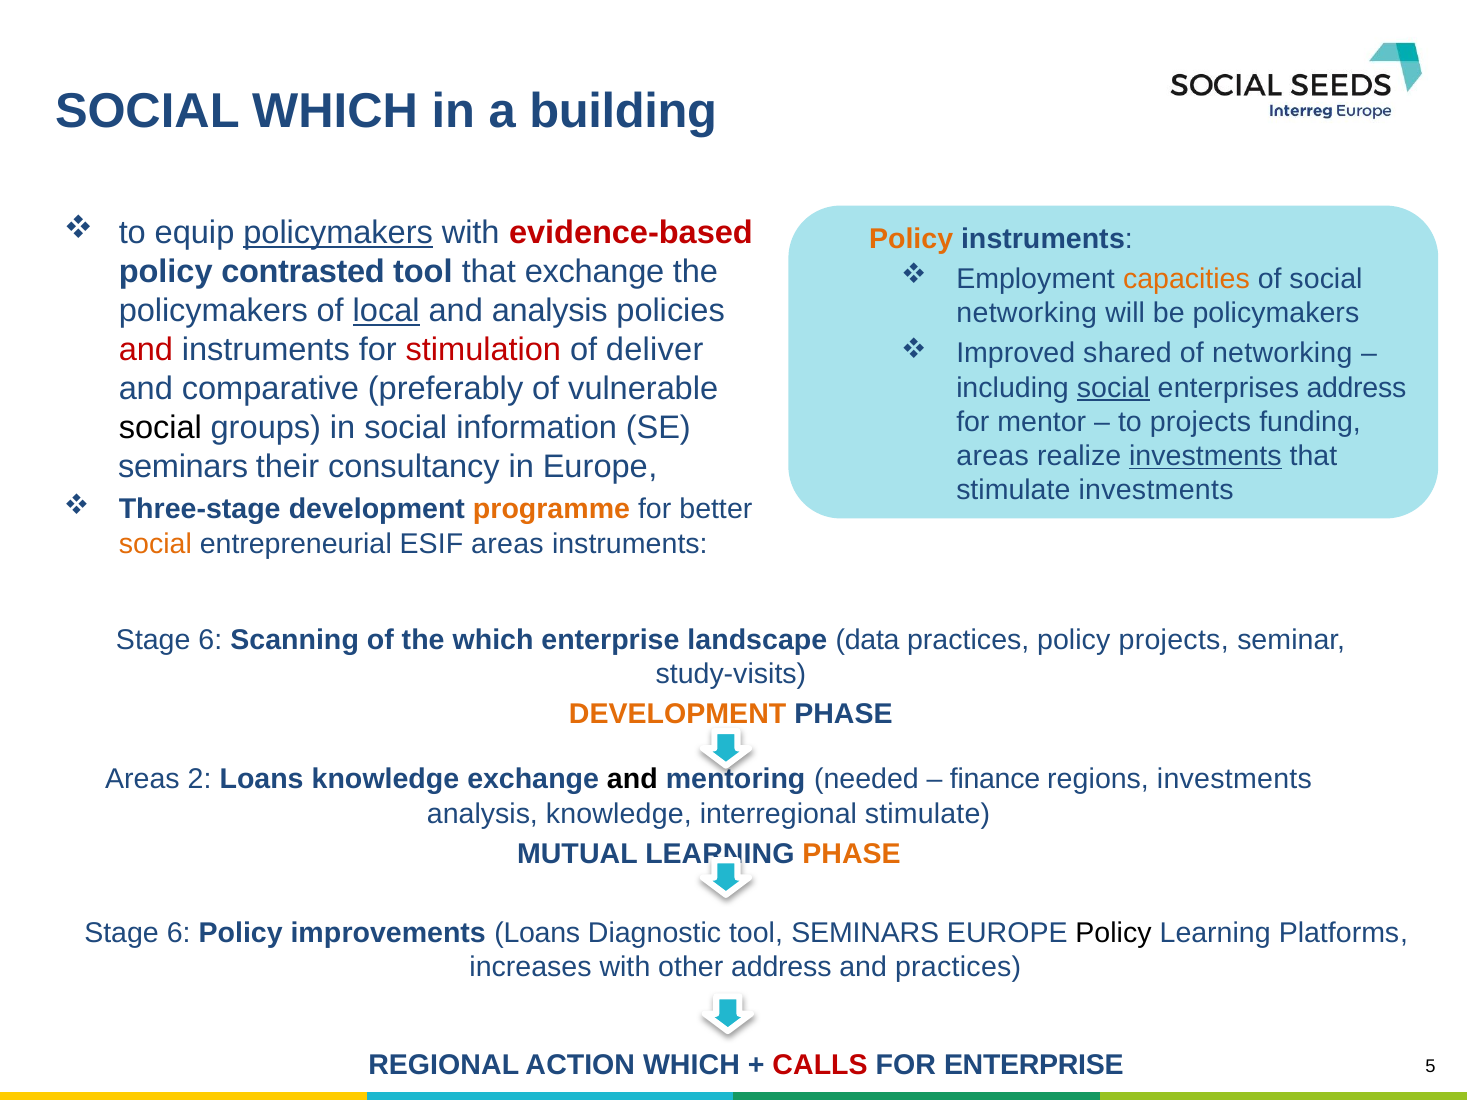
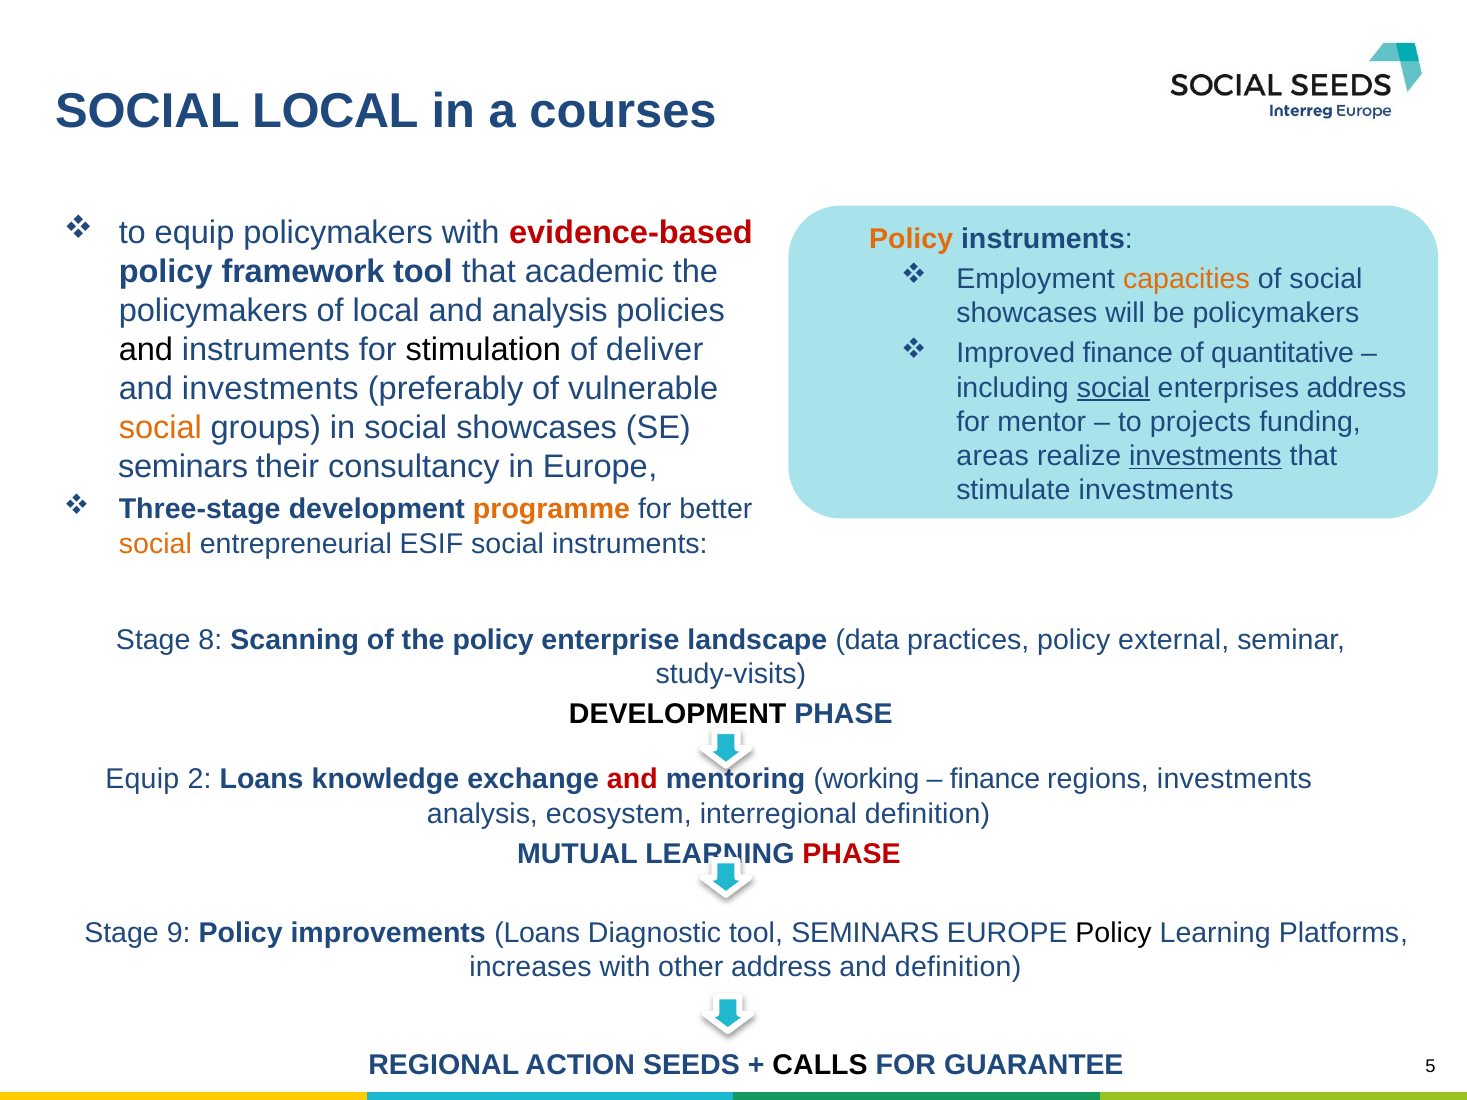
SOCIAL WHICH: WHICH -> LOCAL (335, 111)
building: building -> courses (623, 111)
policymakers underline: present -> none (338, 233)
contrasted: contrasted -> framework (303, 272)
that exchange: exchange -> academic (594, 272)
local underline: present -> none (386, 311)
networking: networking -> showcases (1027, 314)
and colour: red -> black (146, 350)
stimulation colour: red -> black (483, 350)
Improved shared: shared -> finance (1128, 354)
of networking: networking -> quantitative (1283, 354)
and comparative: comparative -> investments (270, 389)
social colour: black -> orange (160, 428)
in social information: information -> showcases (537, 428)
ESIF areas: areas -> social (508, 544)
6: 6 -> 8 (210, 640)
the which: which -> policy (493, 640)
policy projects: projects -> external (1174, 640)
DEVELOPMENT colour: orange -> black (678, 714)
Areas: Areas -> Equip (142, 780)
and colour: black -> red (632, 780)
needed: needed -> working (867, 780)
analysis knowledge: knowledge -> ecosystem (619, 814)
interregional stimulate: stimulate -> definition (927, 814)
PHASE colour: orange -> red (852, 854)
6: 6 -> 9 (179, 933)
and practices: practices -> definition (958, 967)
ACTION WHICH: WHICH -> SEEDS (691, 1066)
CALLS colour: red -> black (820, 1066)
FOR ENTERPRISE: ENTERPRISE -> GUARANTEE (1034, 1066)
